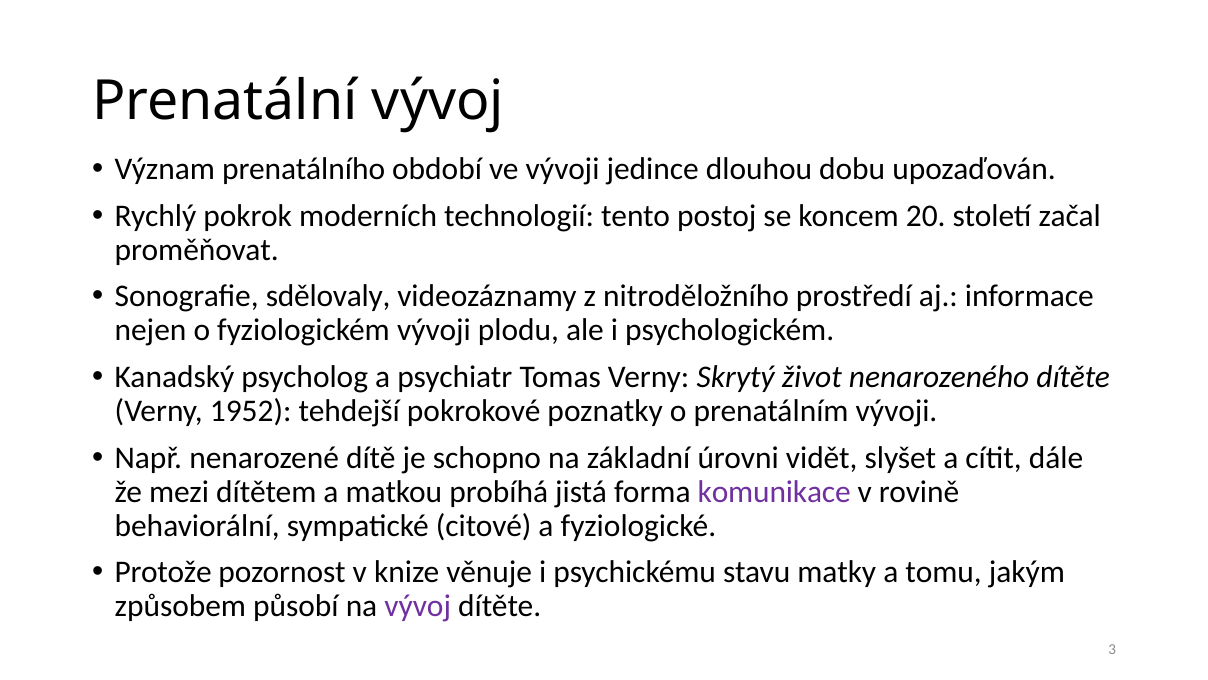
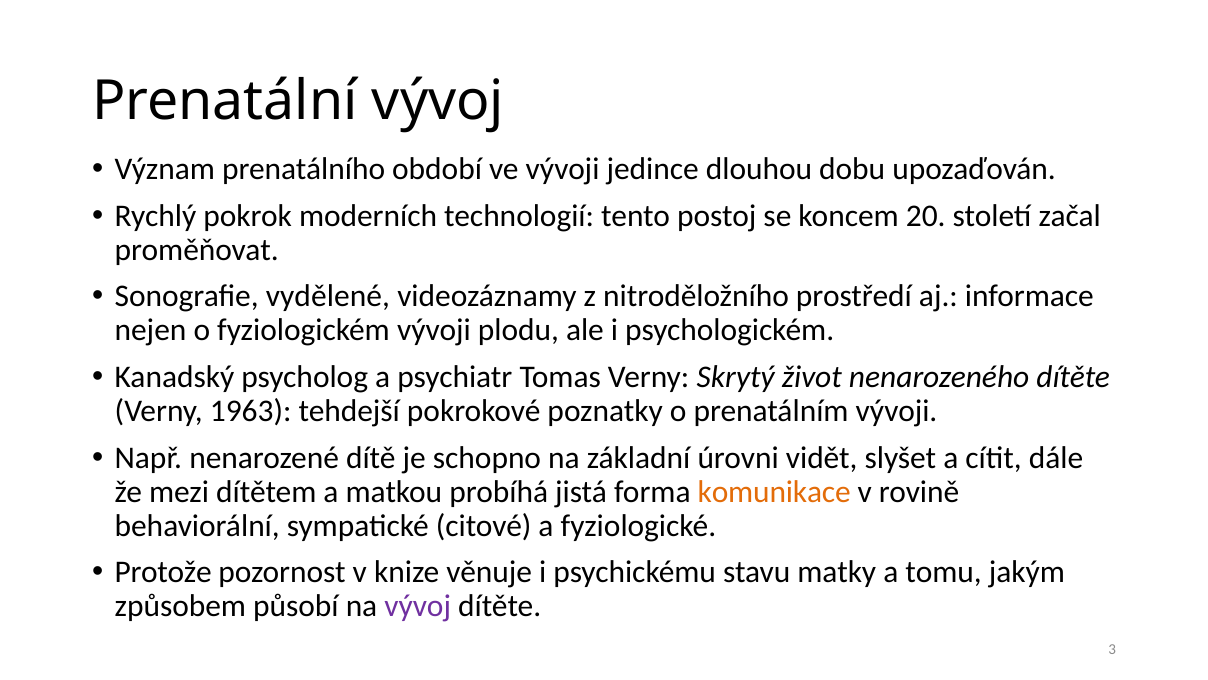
sdělovaly: sdělovaly -> vydělené (328, 296)
1952: 1952 -> 1963 (251, 411)
komunikace colour: purple -> orange (774, 491)
